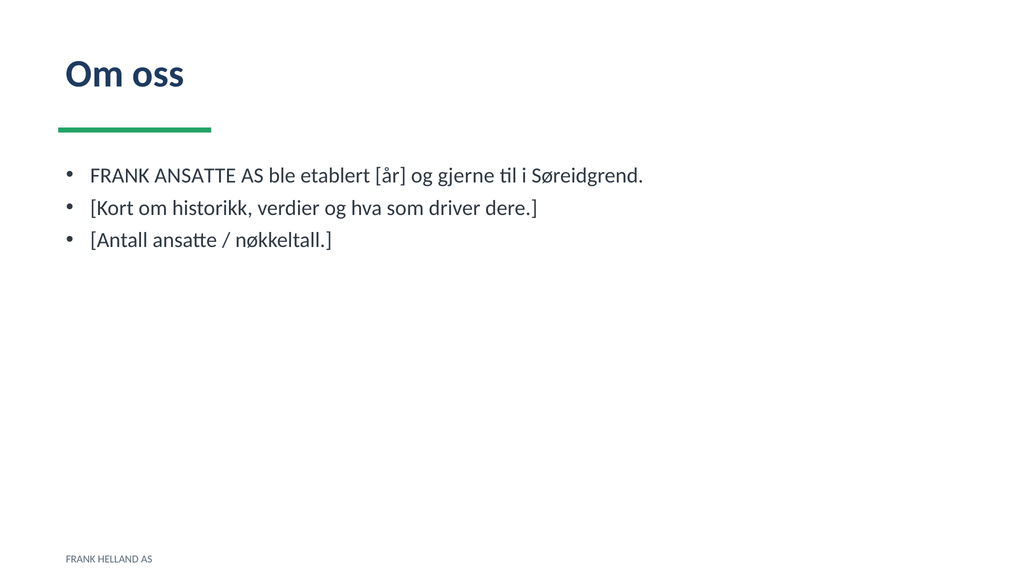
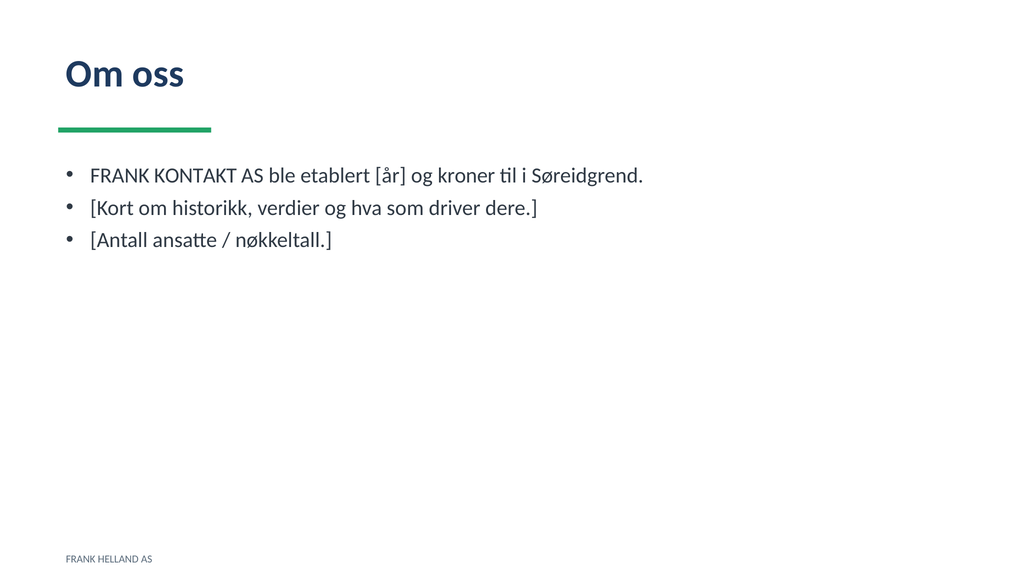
FRANK ANSATTE: ANSATTE -> KONTAKT (195, 175)
gjerne: gjerne -> kroner (466, 175)
